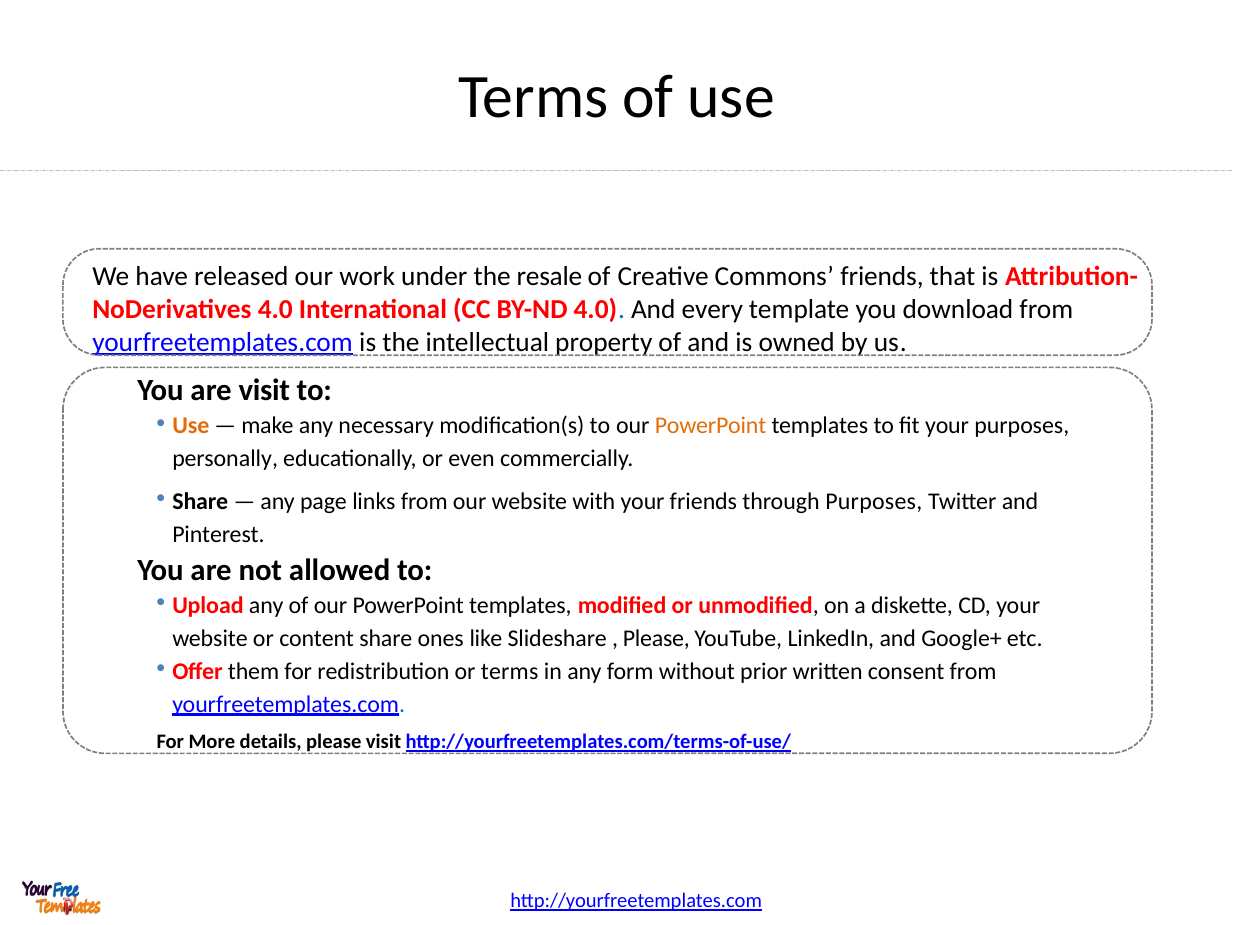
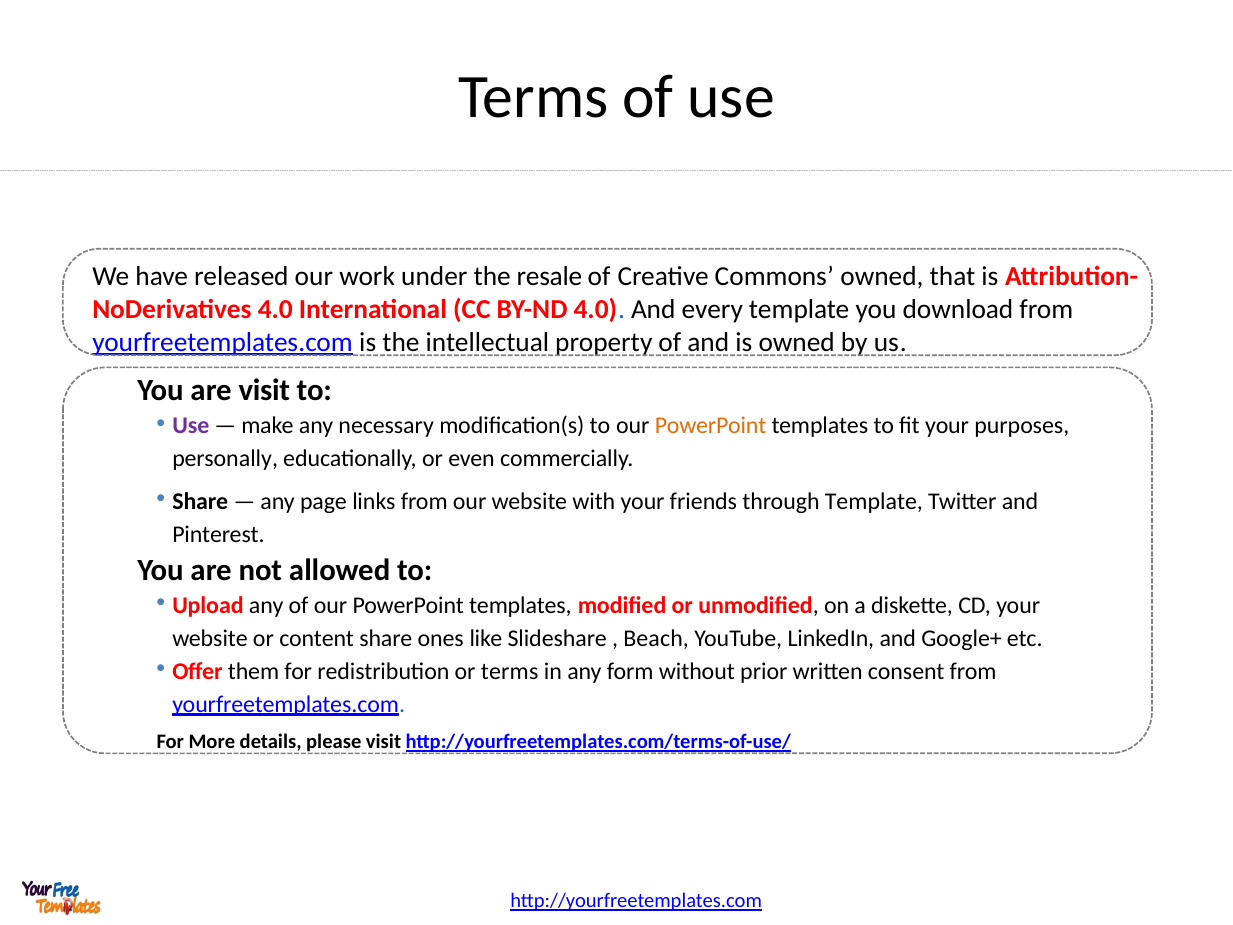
Commons friends: friends -> owned (882, 276)
Use colour: orange -> purple (191, 426)
through Purposes: Purposes -> Template (874, 502)
Please: Please -> Beach (656, 638)
